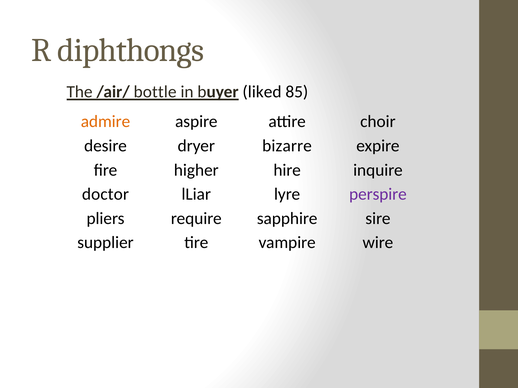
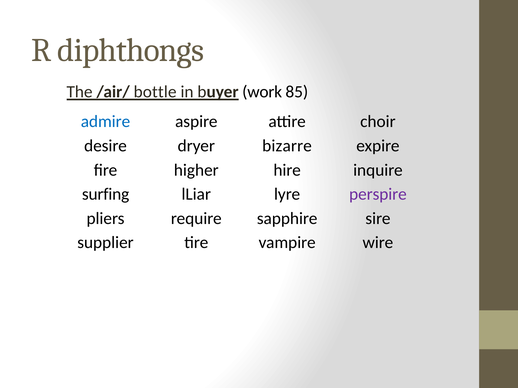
liked: liked -> work (262, 92)
admire colour: orange -> blue (105, 122)
doctor: doctor -> surfing (106, 194)
